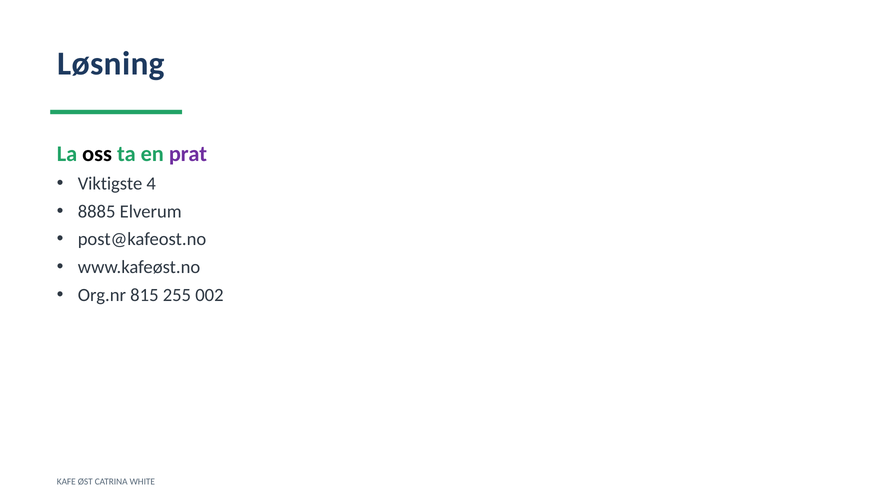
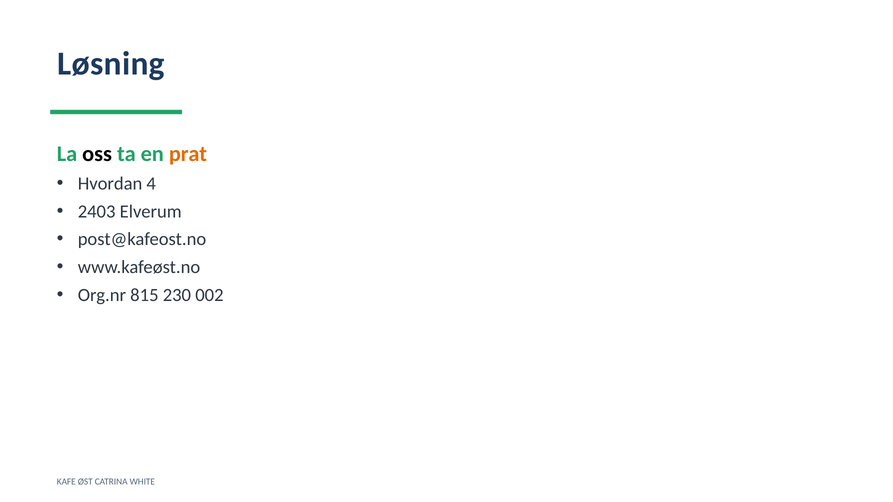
prat colour: purple -> orange (188, 154)
Viktigste: Viktigste -> Hvordan (110, 184)
8885: 8885 -> 2403 (97, 212)
255: 255 -> 230 (177, 295)
